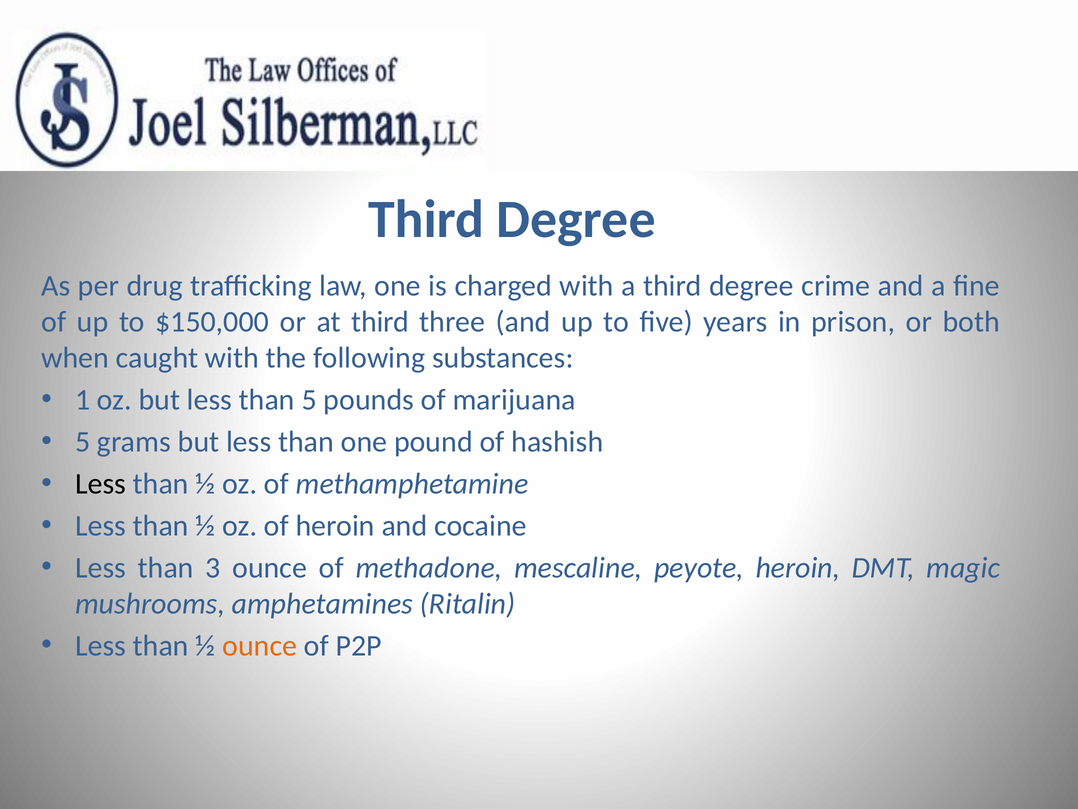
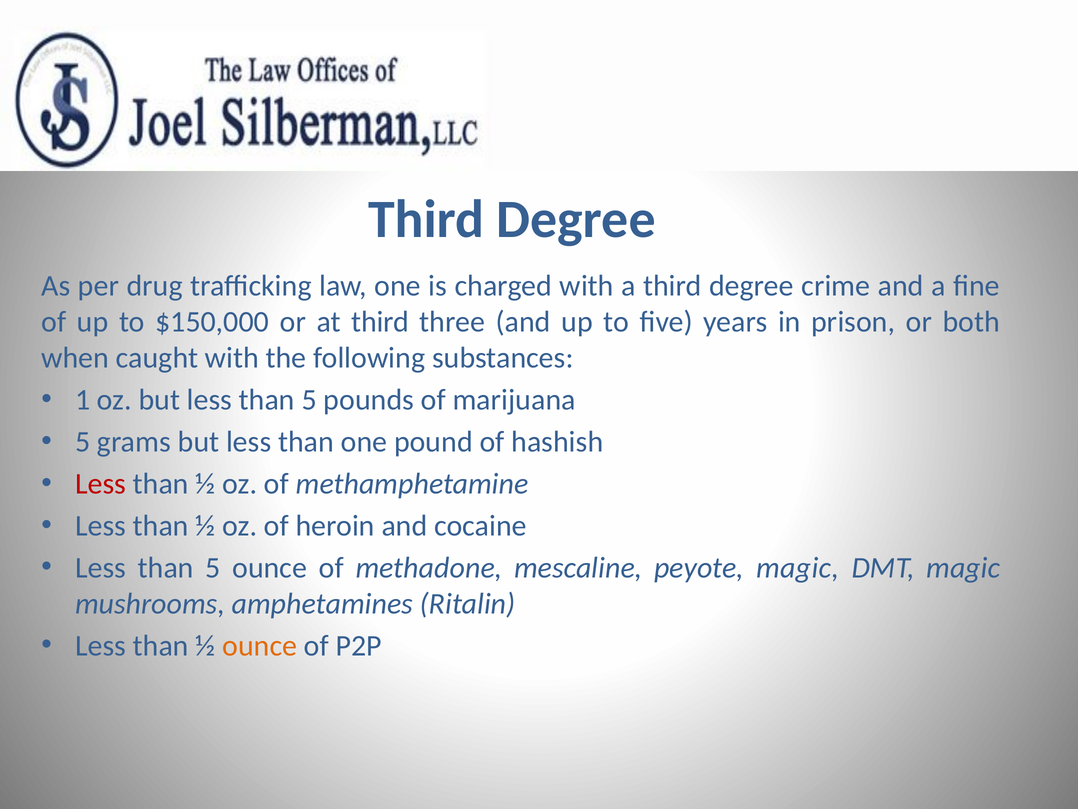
Less colour: black -> red (100, 484)
3: 3 -> 5 (213, 567)
peyote heroin: heroin -> magic (798, 567)
